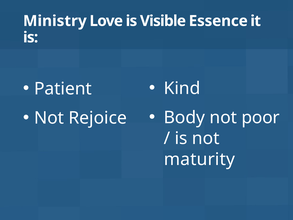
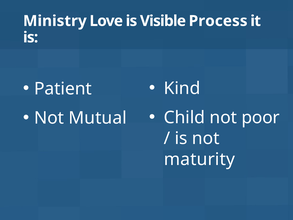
Essence: Essence -> Process (218, 21)
Body: Body -> Child (184, 117)
Rejoice: Rejoice -> Mutual (98, 118)
